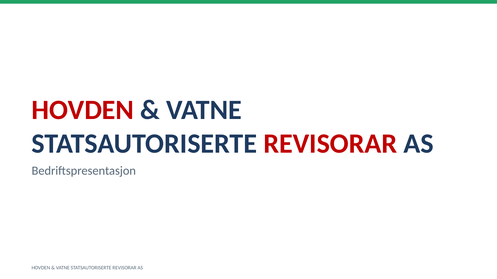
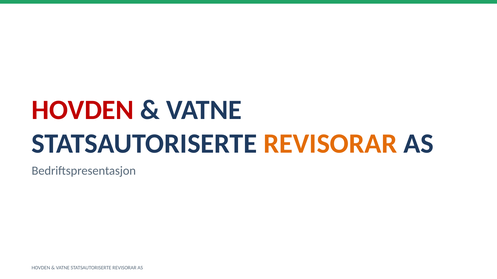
REVISORAR colour: red -> orange (330, 144)
